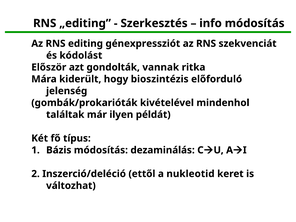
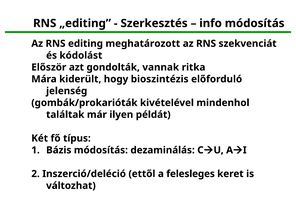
génexpressziót: génexpressziót -> meghatározott (143, 44)
nukleotid: nukleotid -> felesleges (191, 174)
